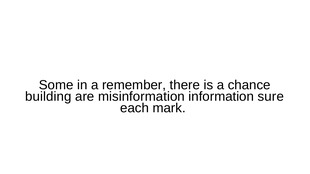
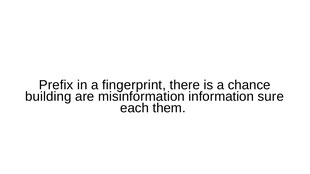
Some: Some -> Prefix (56, 85)
remember: remember -> fingerprint (134, 85)
mark: mark -> them (169, 108)
